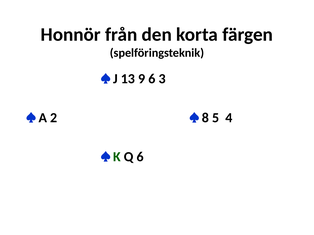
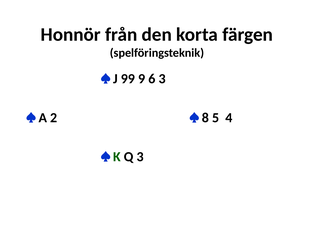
13: 13 -> 99 (128, 79)
Q 6: 6 -> 3 (140, 157)
